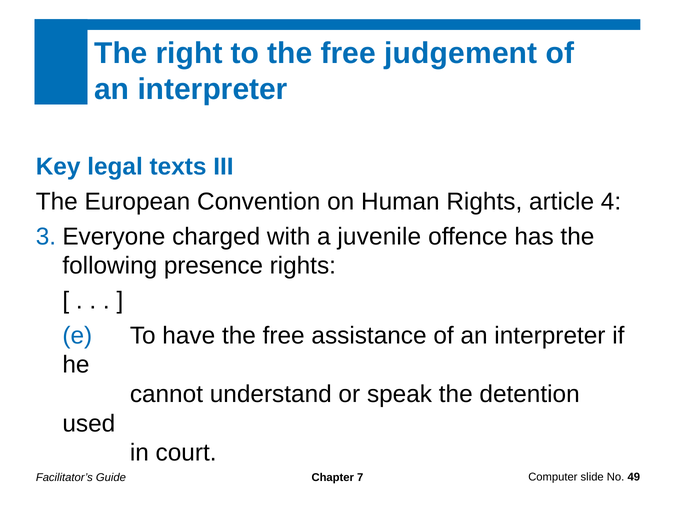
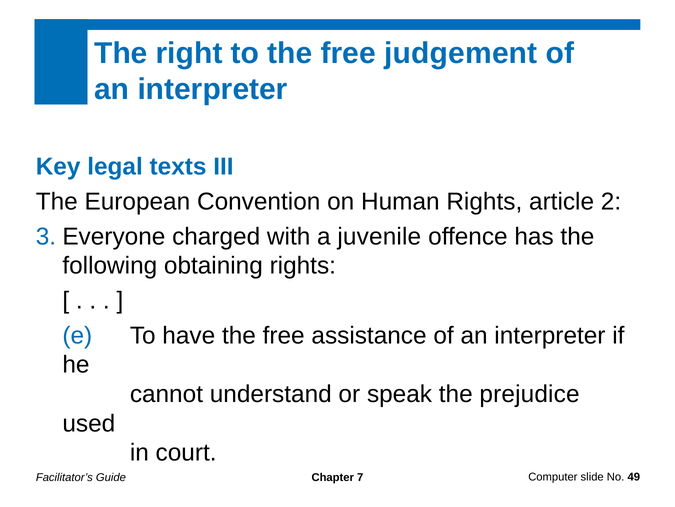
4: 4 -> 2 (611, 201)
presence: presence -> obtaining (213, 265)
detention: detention -> prejudice (530, 394)
